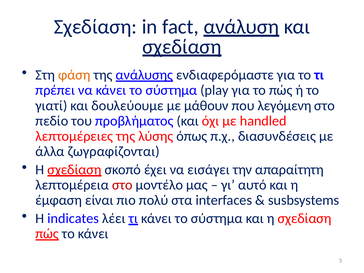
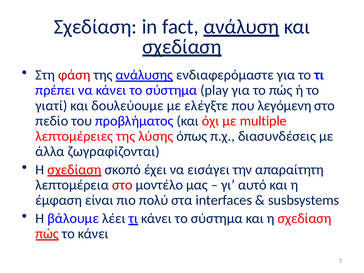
φάση colour: orange -> red (74, 75)
μάθουν: μάθουν -> ελέγξτε (206, 106)
handled: handled -> multiple (263, 121)
indicates: indicates -> βάλουμε (73, 218)
